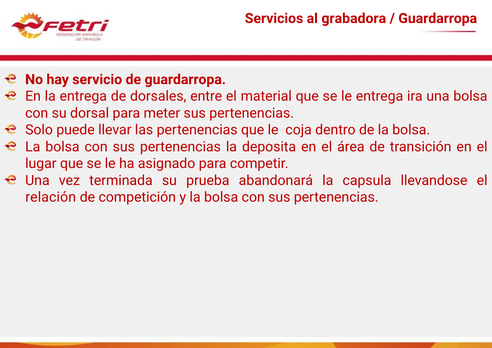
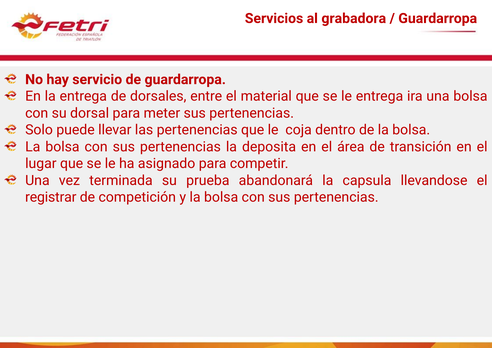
relación: relación -> registrar (51, 197)
